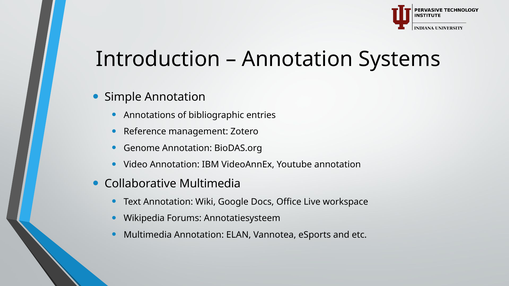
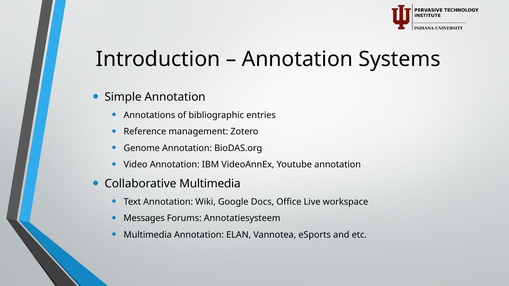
Wikipedia: Wikipedia -> Messages (144, 218)
